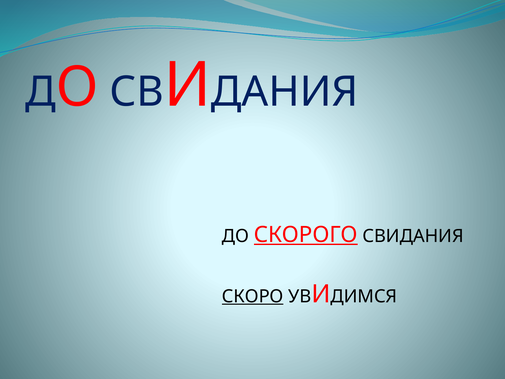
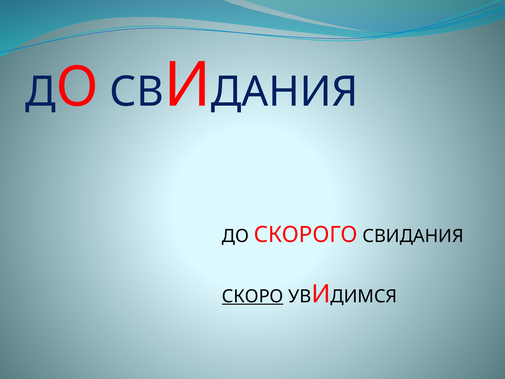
СКОРОГО underline: present -> none (306, 235)
